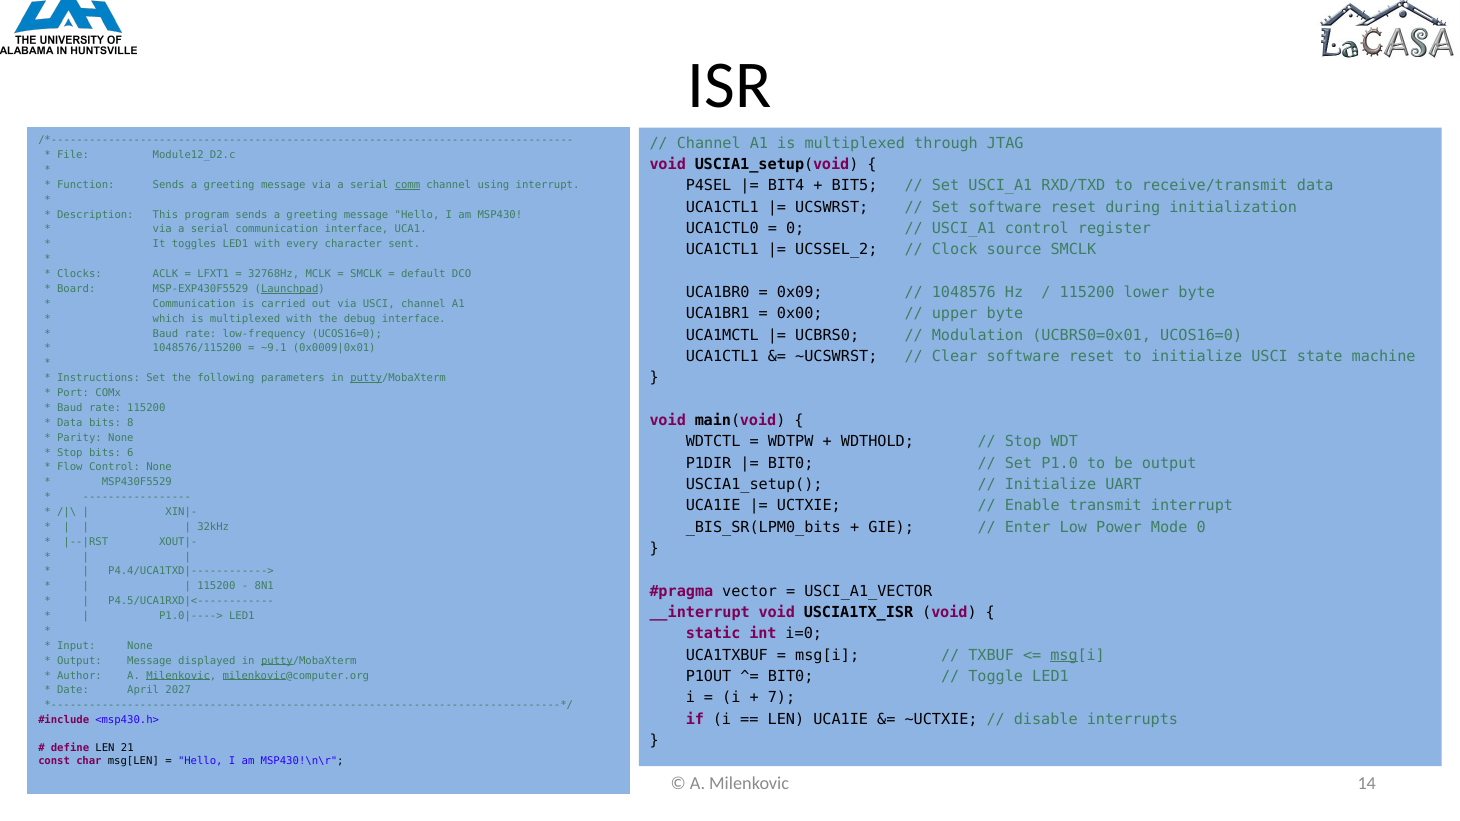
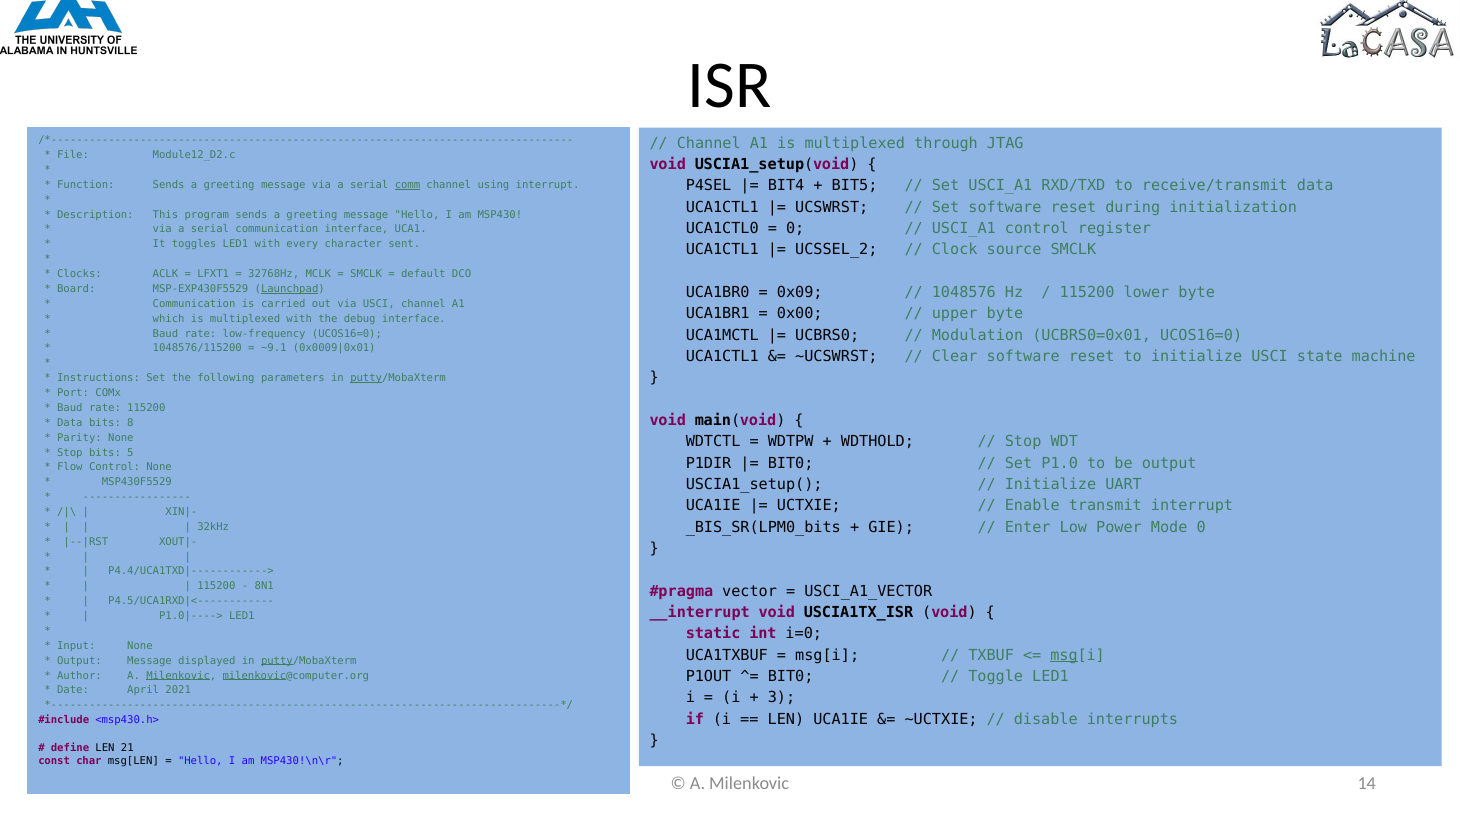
6: 6 -> 5 (130, 453)
2027: 2027 -> 2021 (178, 691)
7: 7 -> 3 (782, 698)
